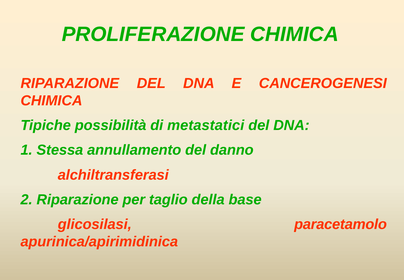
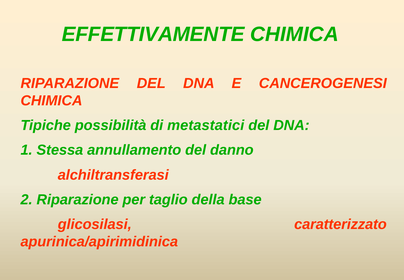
PROLIFERAZIONE: PROLIFERAZIONE -> EFFETTIVAMENTE (153, 34)
paracetamolo: paracetamolo -> caratterizzato (340, 224)
